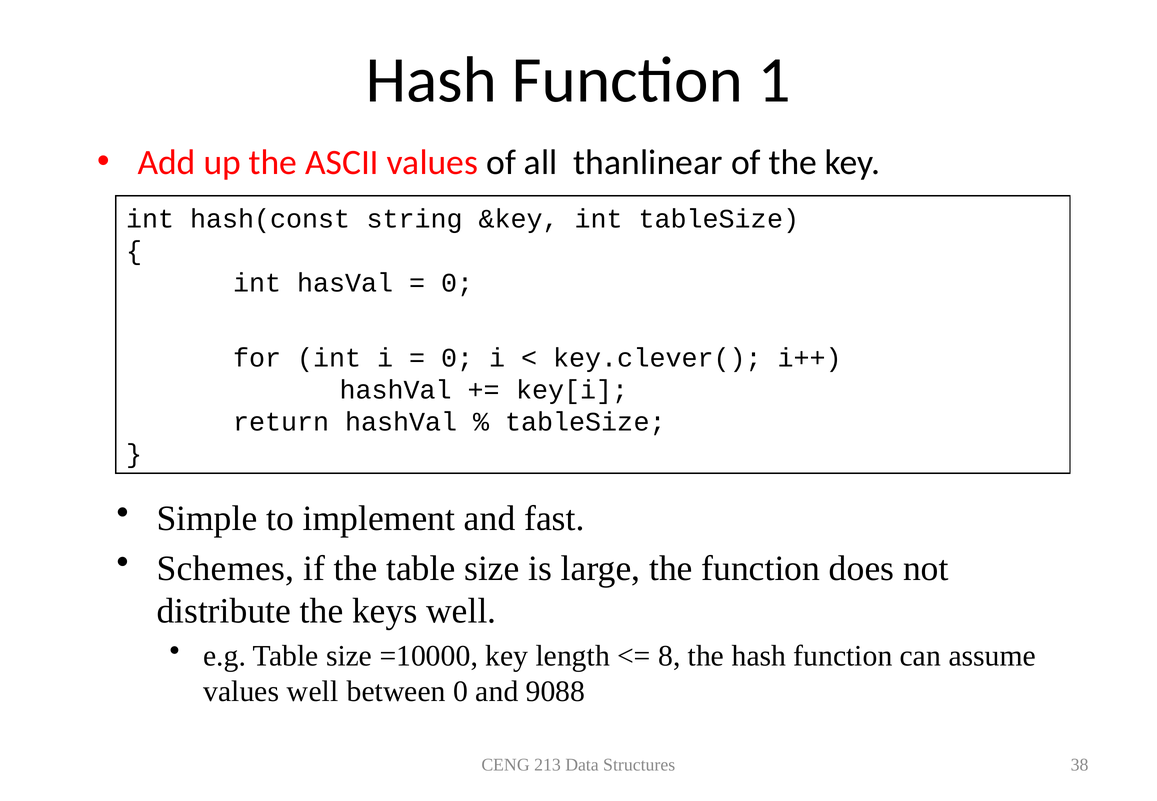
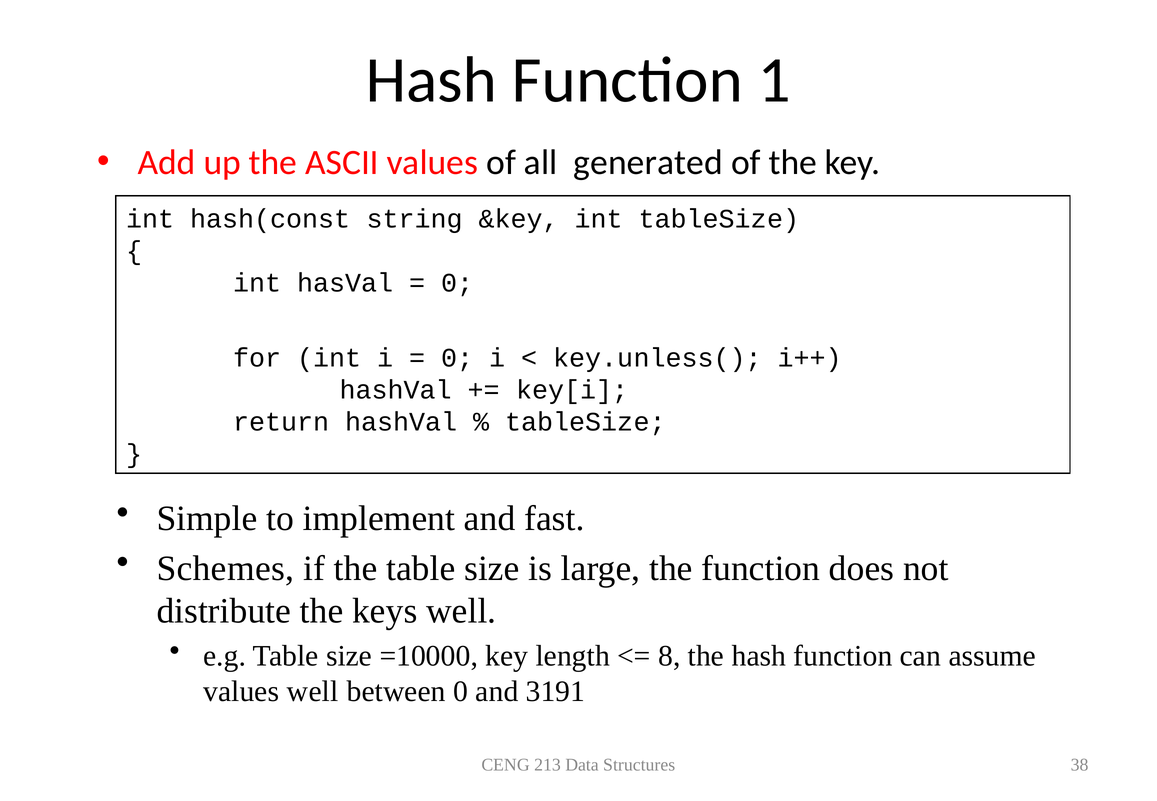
thanlinear: thanlinear -> generated (648, 163)
key.clever(: key.clever( -> key.unless( (658, 358)
9088: 9088 -> 3191 (555, 691)
